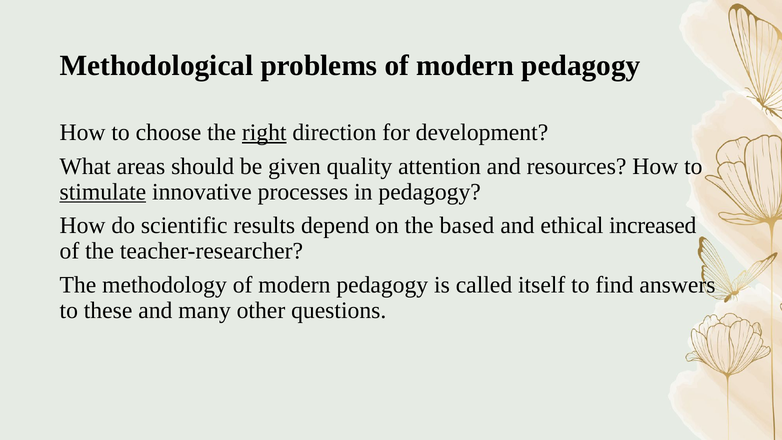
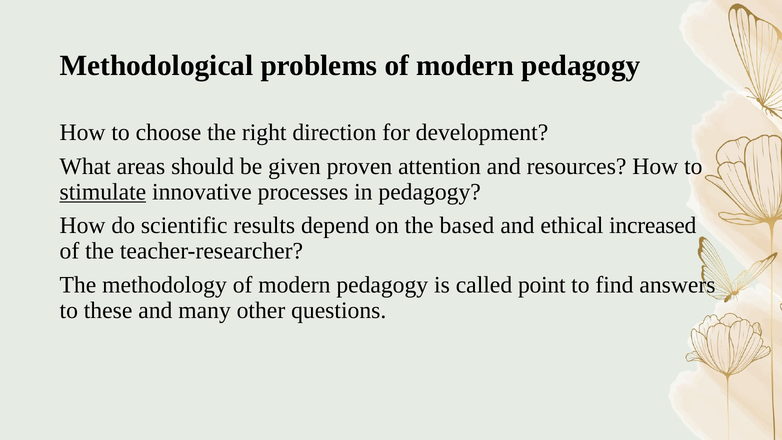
right underline: present -> none (264, 133)
quality: quality -> proven (359, 166)
itself: itself -> point (542, 285)
